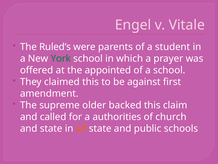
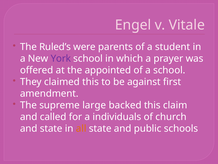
York colour: green -> purple (61, 58)
older: older -> large (94, 105)
authorities: authorities -> individuals (117, 117)
